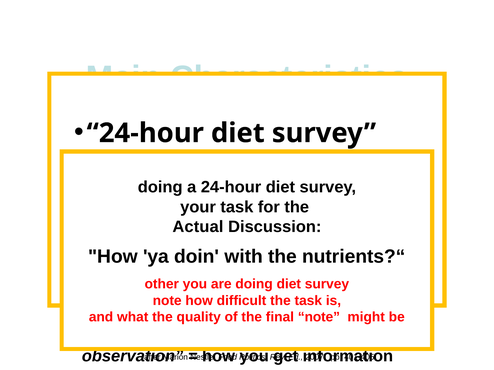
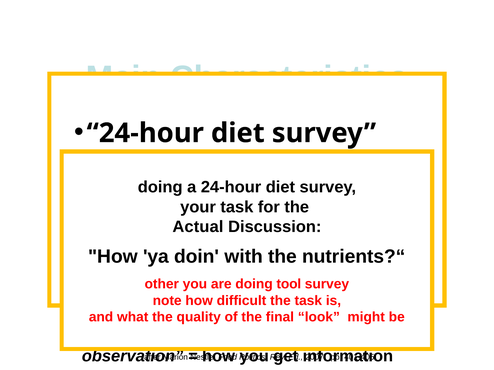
diet: diet -> tool (289, 284)
note: note -> look (319, 317)
